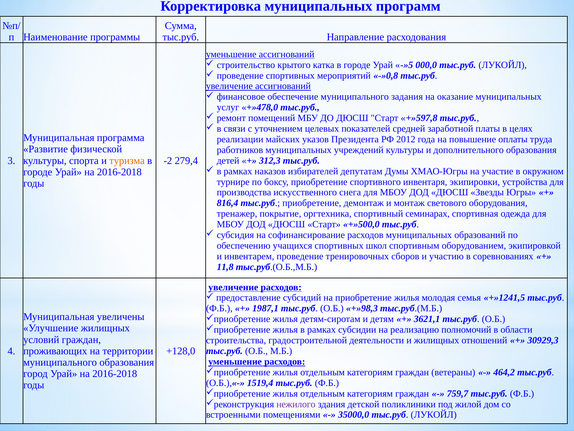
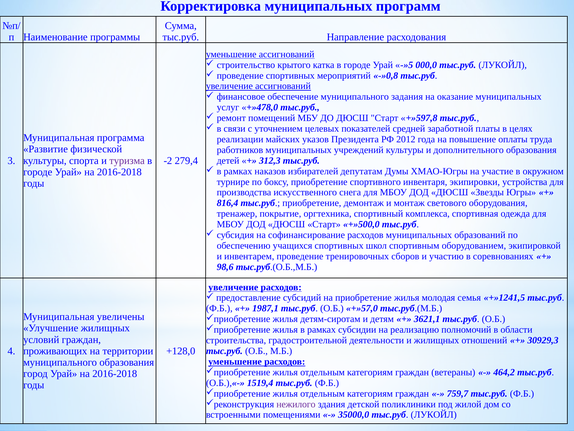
туризма colour: orange -> purple (127, 160)
семинарах: семинарах -> комплекса (428, 214)
11,8: 11,8 -> 98,6 (225, 267)
+»98,3: +»98,3 -> +»57,0 (362, 308)
